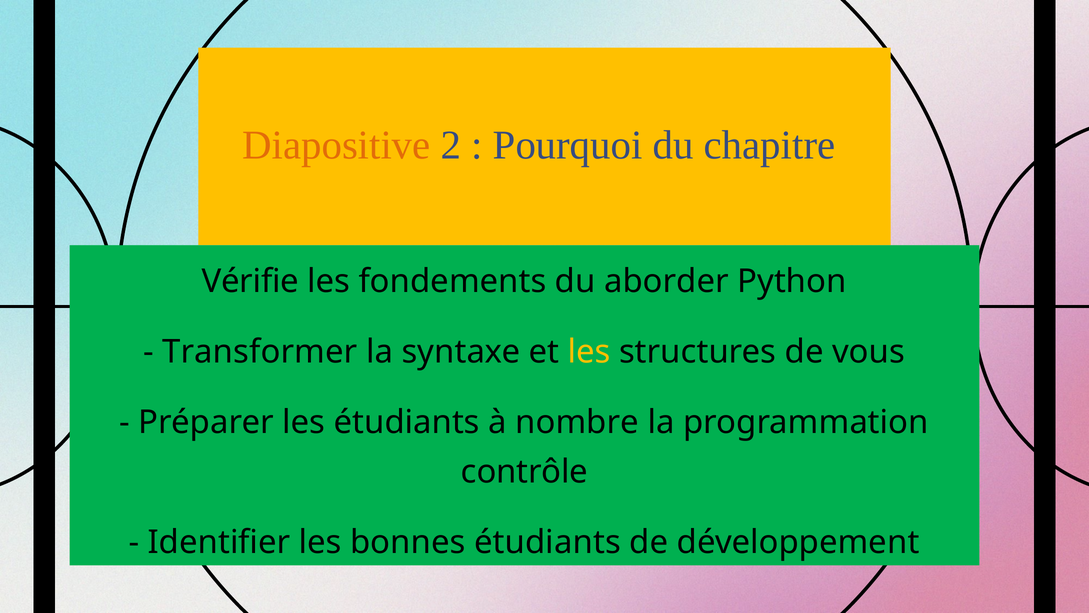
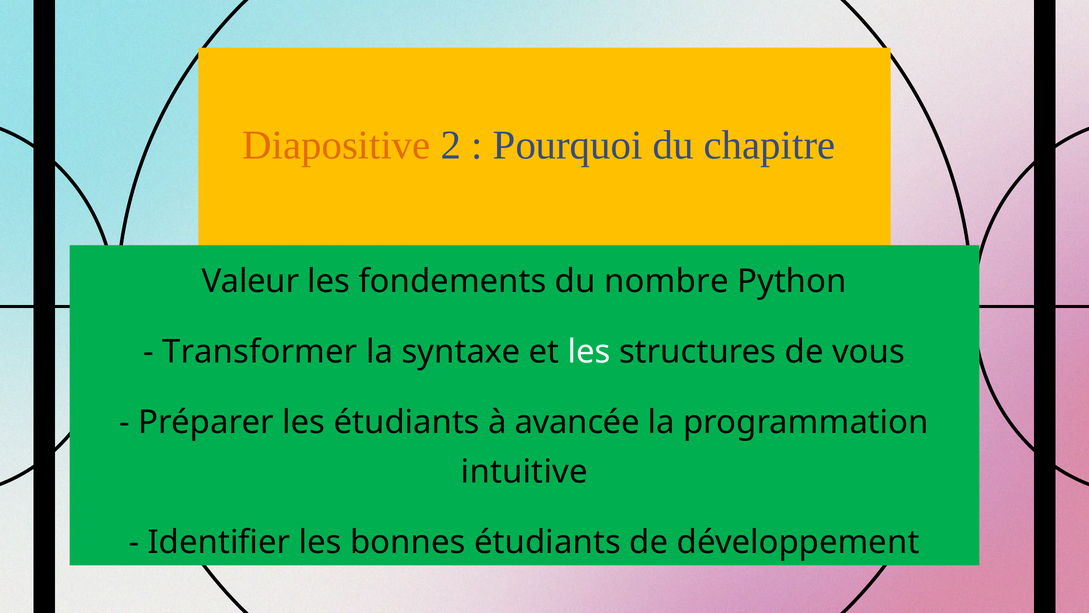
Vérifie: Vérifie -> Valeur (250, 281)
aborder: aborder -> nombre (666, 281)
les colour: yellow -> white (589, 352)
nombre: nombre -> avancée (577, 422)
contrôle: contrôle -> intuitive (524, 472)
